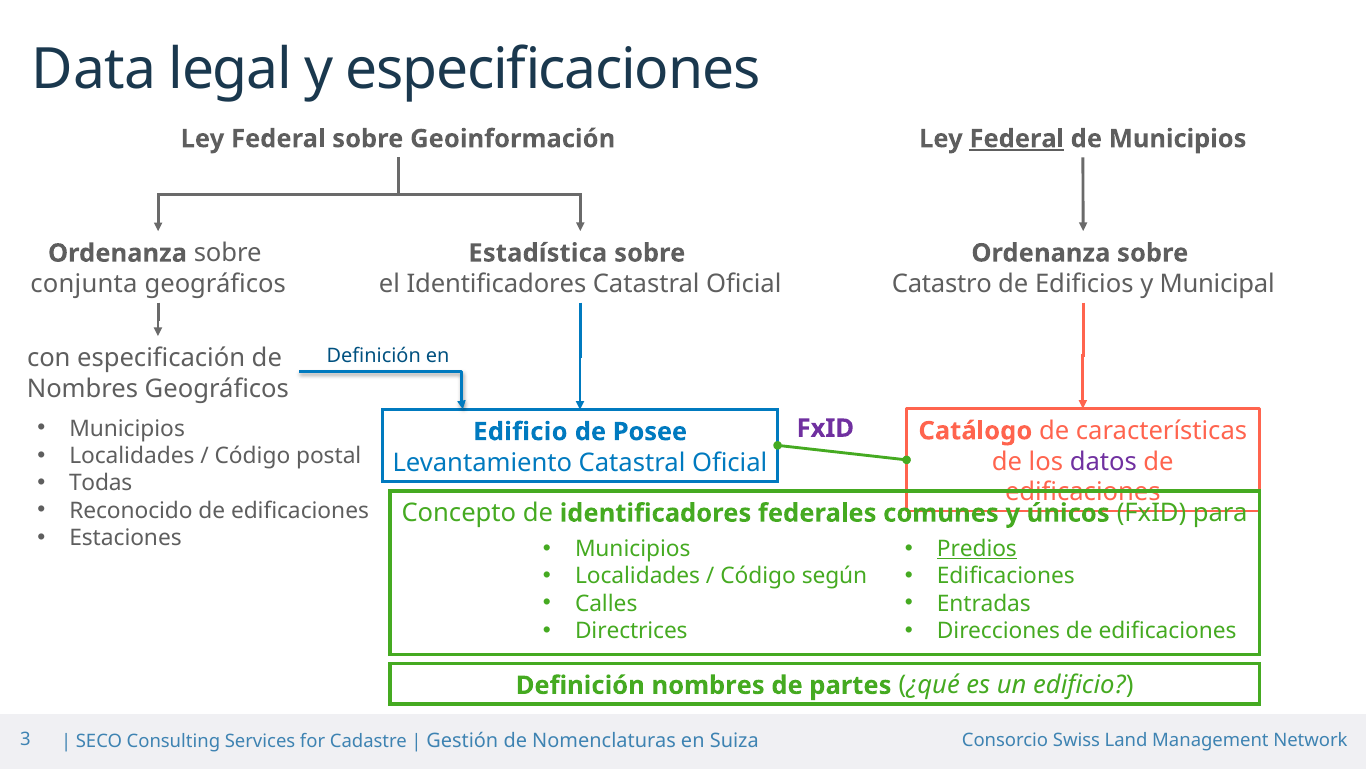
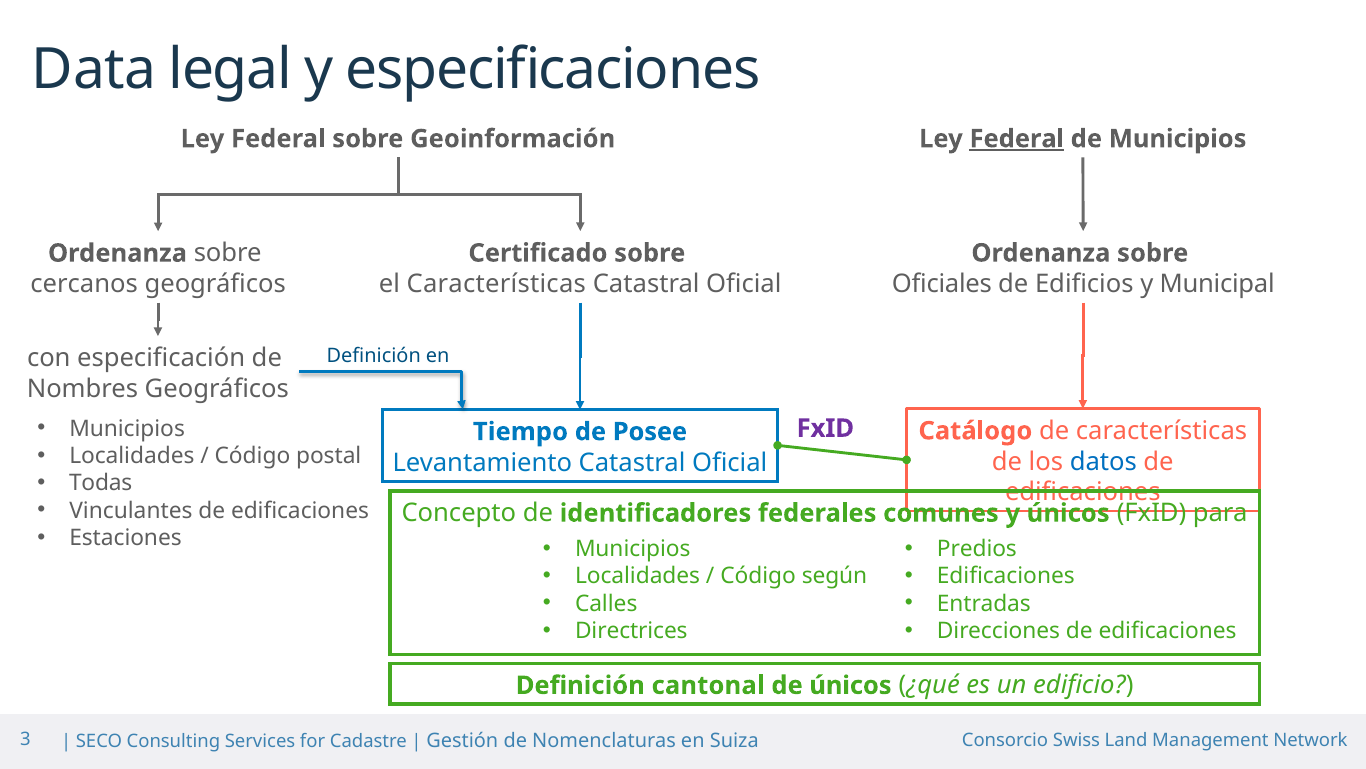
Estadística: Estadística -> Certificado (538, 253)
el Identificadores: Identificadores -> Características (496, 284)
Catastro: Catastro -> Oficiales (942, 284)
conjunta: conjunta -> cercanos (84, 284)
Edificio: Edificio -> Tiempo (521, 431)
datos colour: purple -> blue (1103, 461)
Reconocido: Reconocido -> Vinculantes (131, 510)
Predios underline: present -> none (977, 549)
Definición nombres: nombres -> cantonal (708, 685)
de partes: partes -> únicos (850, 685)
